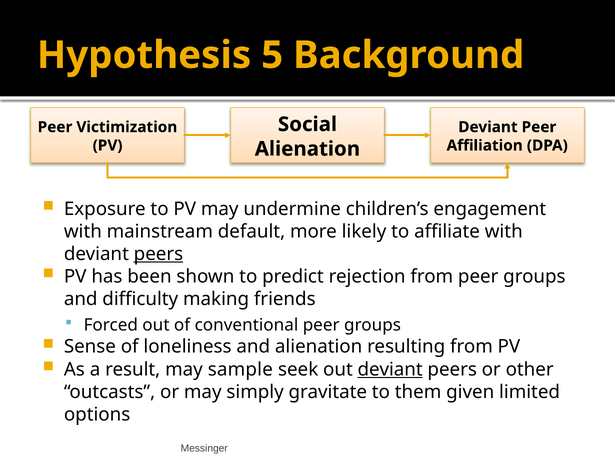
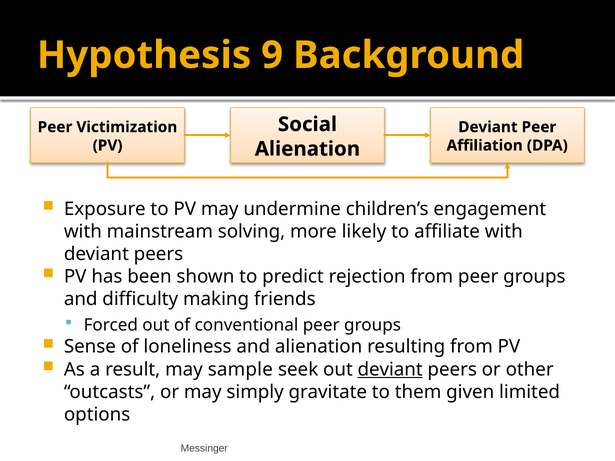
5: 5 -> 9 (272, 55)
default: default -> solving (252, 231)
peers underline: present -> none (158, 254)
